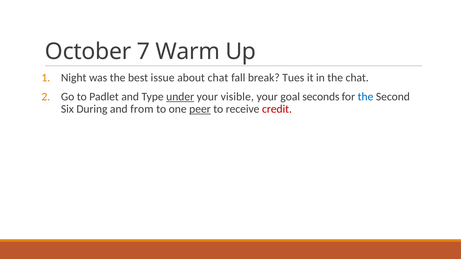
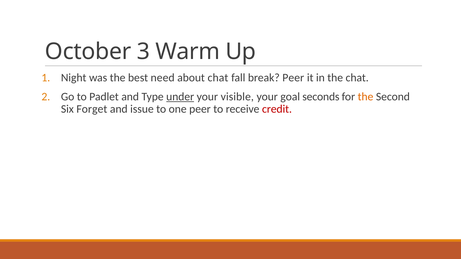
7: 7 -> 3 (144, 52)
issue: issue -> need (163, 78)
break Tues: Tues -> Peer (293, 78)
the colour: blue -> orange (366, 97)
During: During -> Forget (92, 109)
from: from -> issue (142, 109)
peer underline: present -> none (200, 109)
